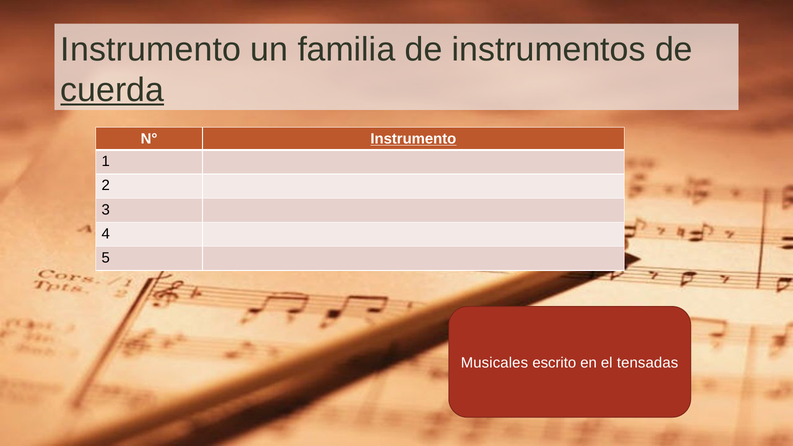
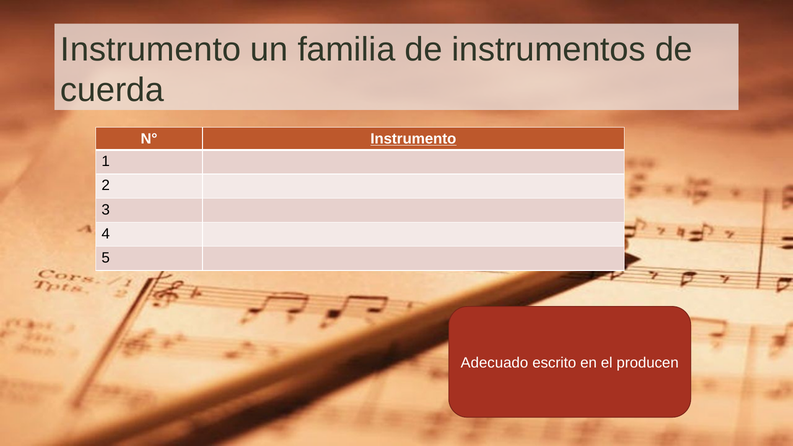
cuerda underline: present -> none (112, 90)
Musicales: Musicales -> Adecuado (494, 363)
tensadas: tensadas -> producen (648, 363)
